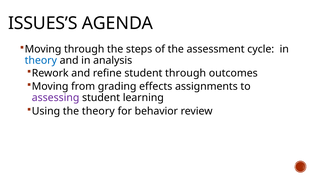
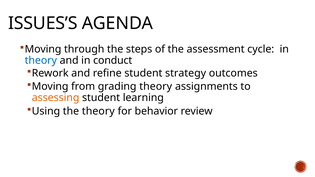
analysis: analysis -> conduct (113, 61)
student through: through -> strategy (186, 73)
grading effects: effects -> theory (156, 87)
assessing colour: purple -> orange (56, 98)
